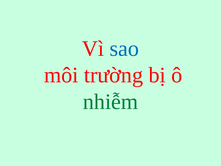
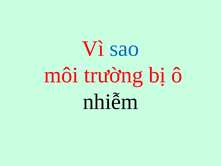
nhiễm colour: green -> black (110, 102)
